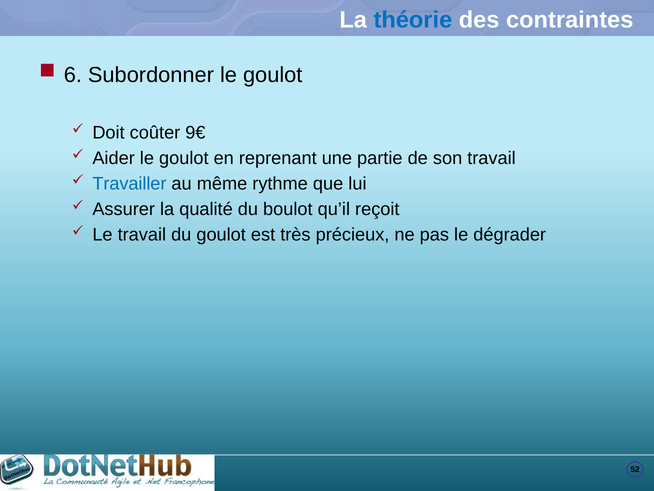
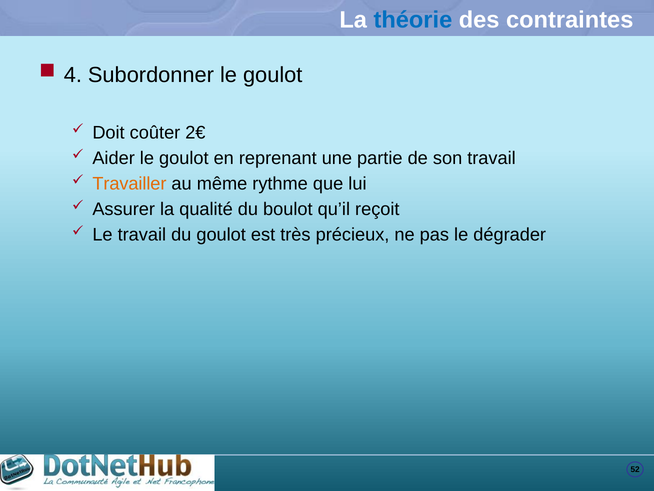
6: 6 -> 4 (73, 75)
9€: 9€ -> 2€ (195, 133)
Travailler colour: blue -> orange (129, 184)
